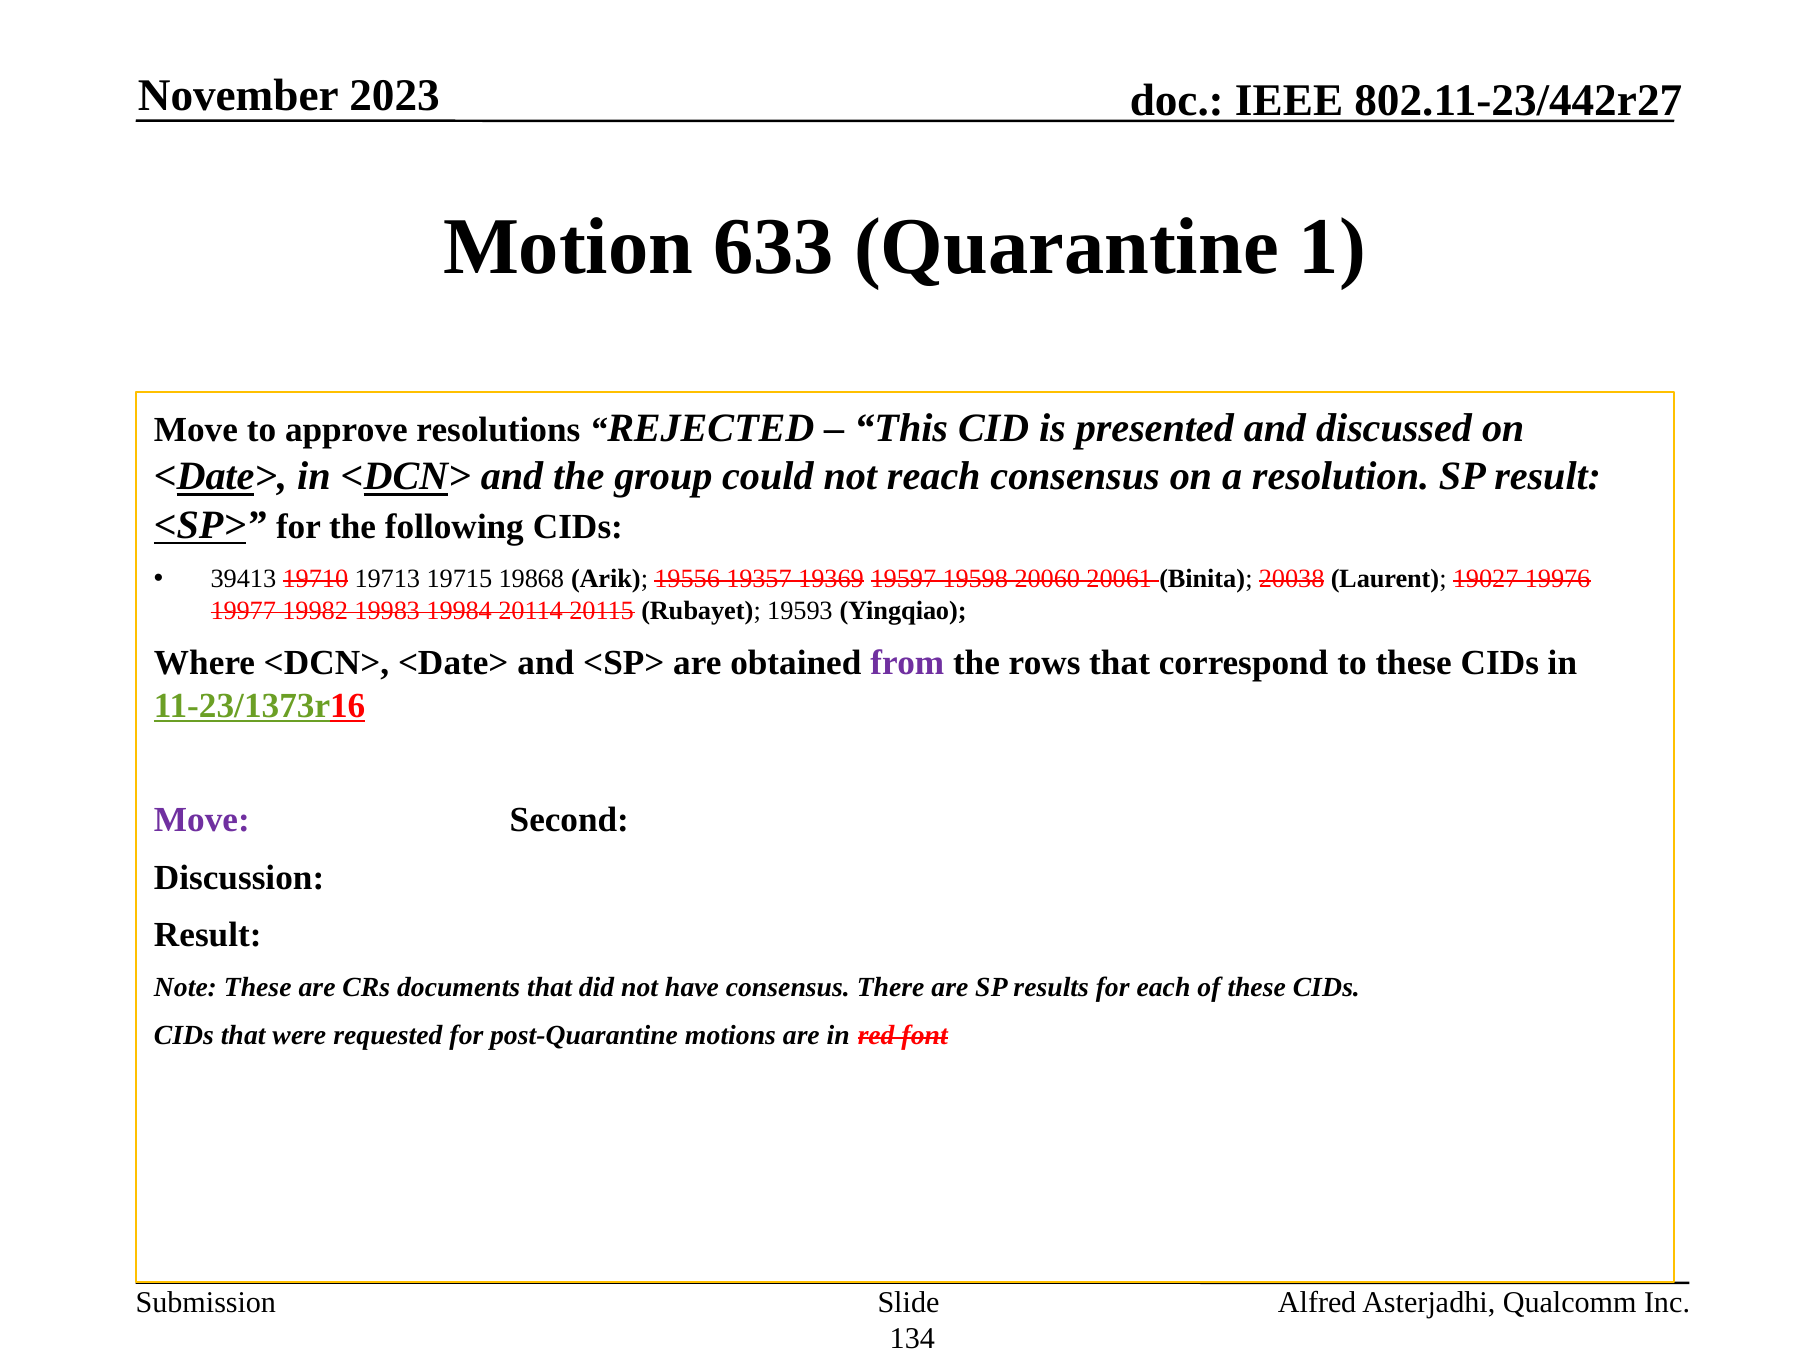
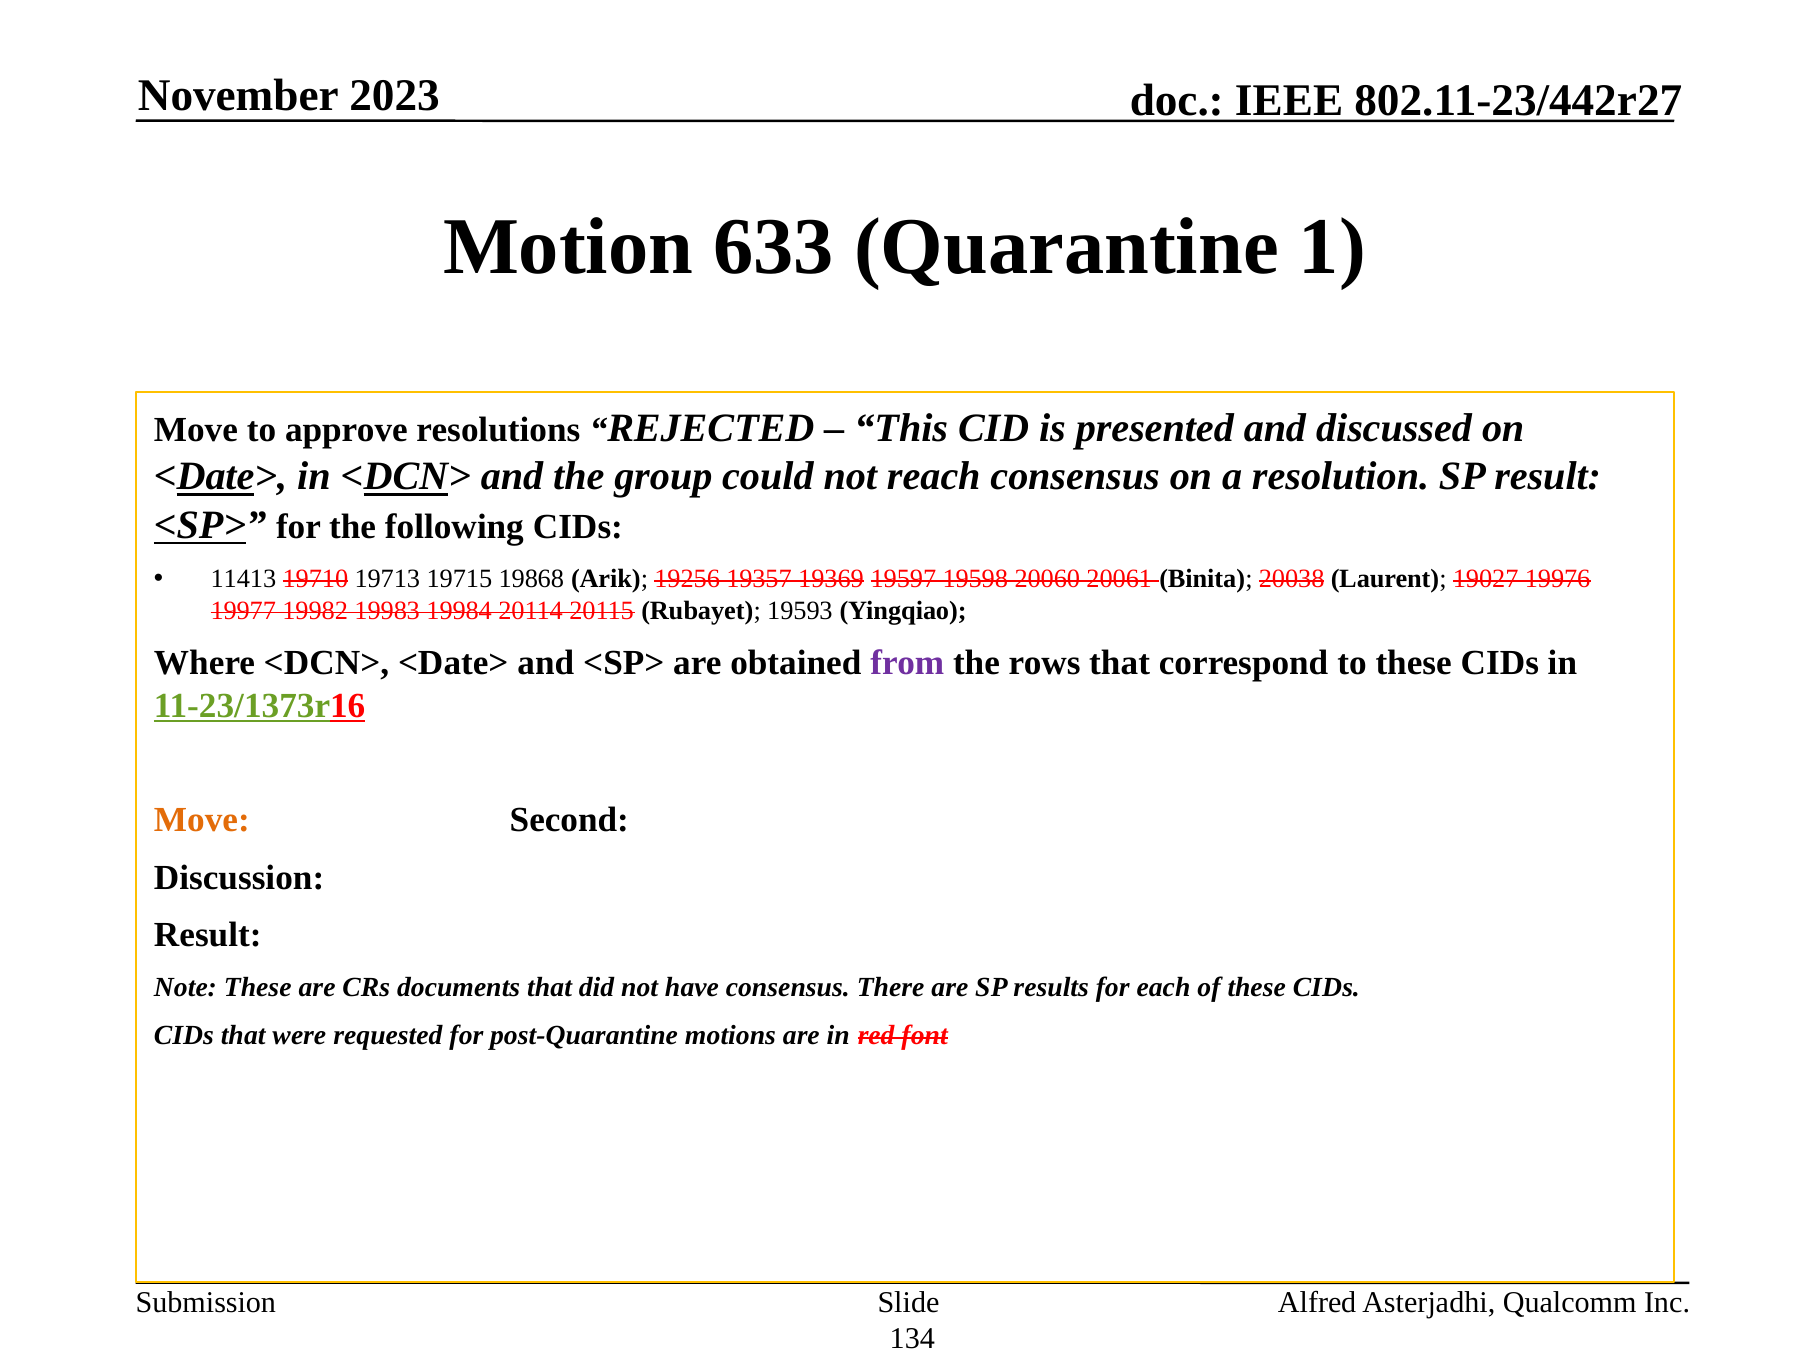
39413: 39413 -> 11413 (243, 579)
19556: 19556 -> 19256 (687, 579)
Move colour: purple -> orange (202, 820)
